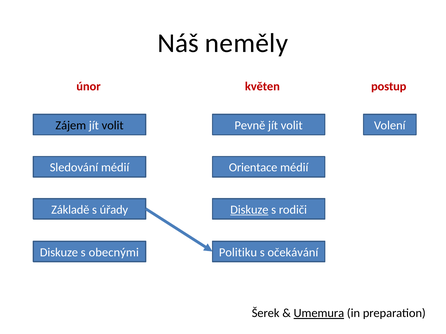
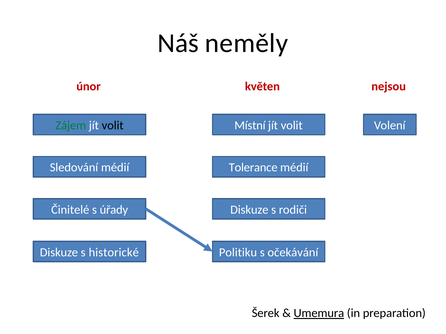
postup: postup -> nejsou (389, 86)
Zájem colour: black -> green (71, 126)
Pevně: Pevně -> Místní (250, 126)
Orientace: Orientace -> Tolerance (253, 168)
Základě: Základě -> Činitelé (70, 210)
Diskuze underline: present -> none (249, 210)
obecnými: obecnými -> historické (114, 253)
